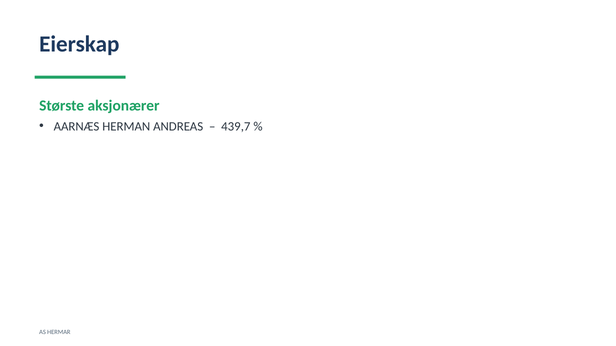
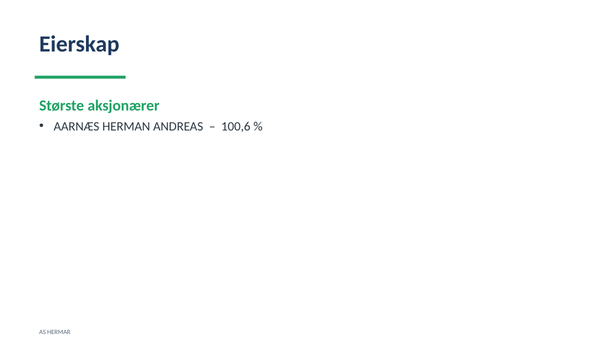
439,7: 439,7 -> 100,6 (236, 127)
